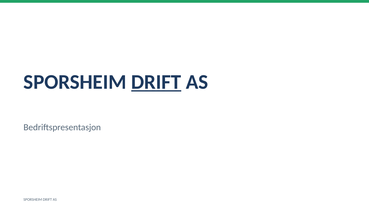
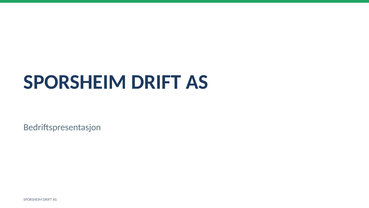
DRIFT underline: present -> none (156, 82)
